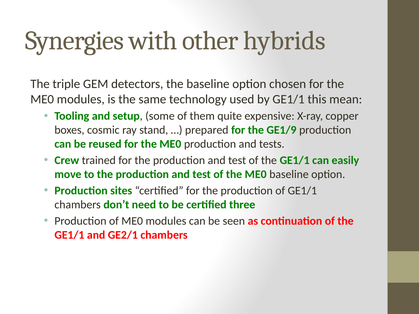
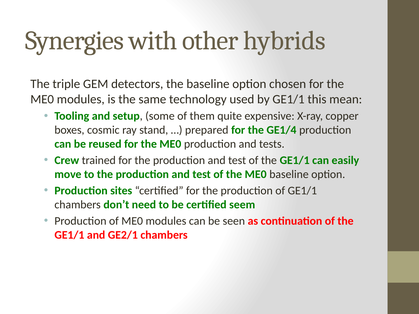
GE1/9: GE1/9 -> GE1/4 (281, 130)
three: three -> seem (242, 205)
